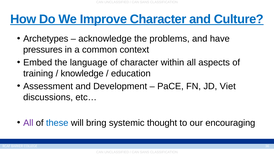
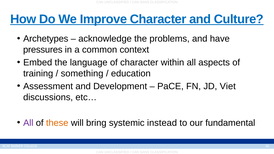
knowledge: knowledge -> something (82, 74)
these colour: blue -> orange (57, 123)
thought: thought -> instead (162, 123)
encouraging: encouraging -> fundamental (230, 123)
